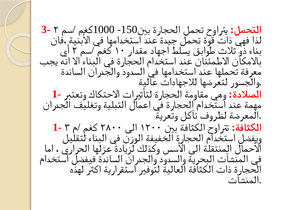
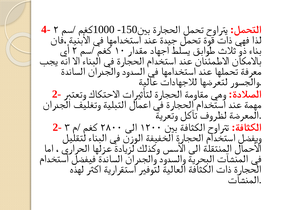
3-: 3- -> 4- (46, 30)
1-: 1- -> 2- (57, 94)
1-: 1- -> 2- (57, 128)
